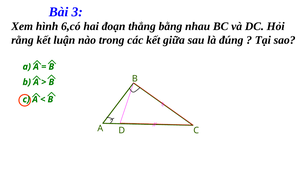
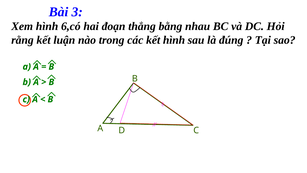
kết giữa: giữa -> hình (174, 40)
